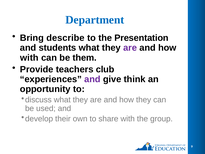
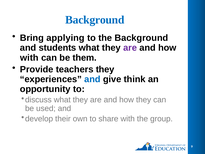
Department: Department -> Background (95, 20)
describe: describe -> applying (65, 38)
the Presentation: Presentation -> Background (141, 38)
teachers club: club -> they (105, 69)
and colour: purple -> blue (92, 79)
